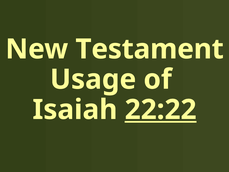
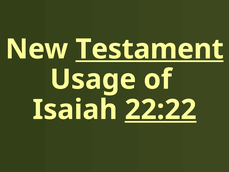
Testament underline: none -> present (150, 49)
